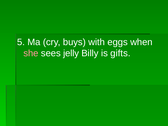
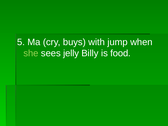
eggs: eggs -> jump (118, 42)
she colour: pink -> light green (31, 53)
gifts: gifts -> food (121, 53)
